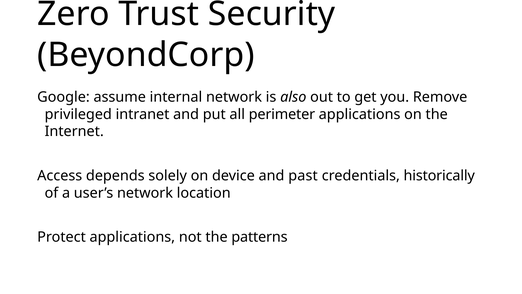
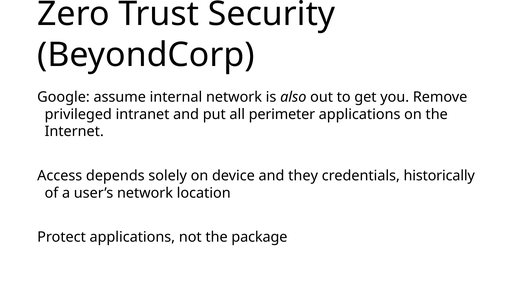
past: past -> they (303, 175)
patterns: patterns -> package (259, 237)
